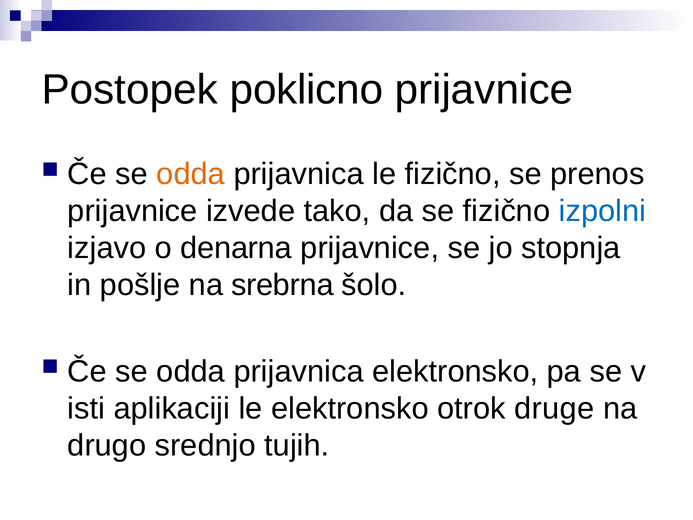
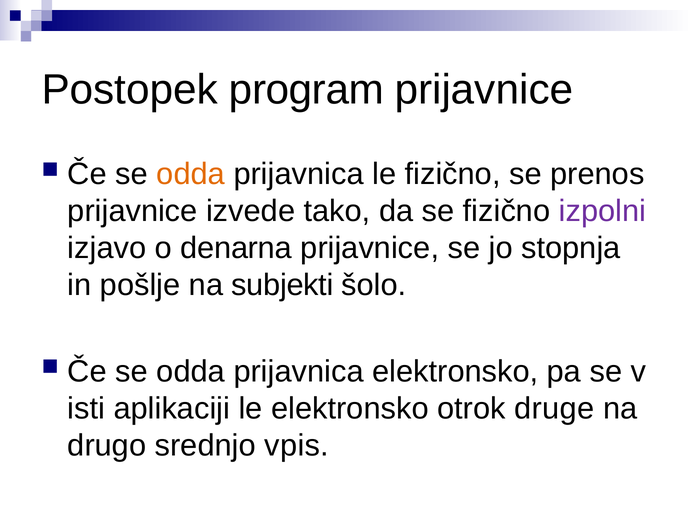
poklicno: poklicno -> program (306, 90)
izpolni colour: blue -> purple (602, 211)
srebrna: srebrna -> subjekti (282, 285)
tujih: tujih -> vpis (297, 445)
